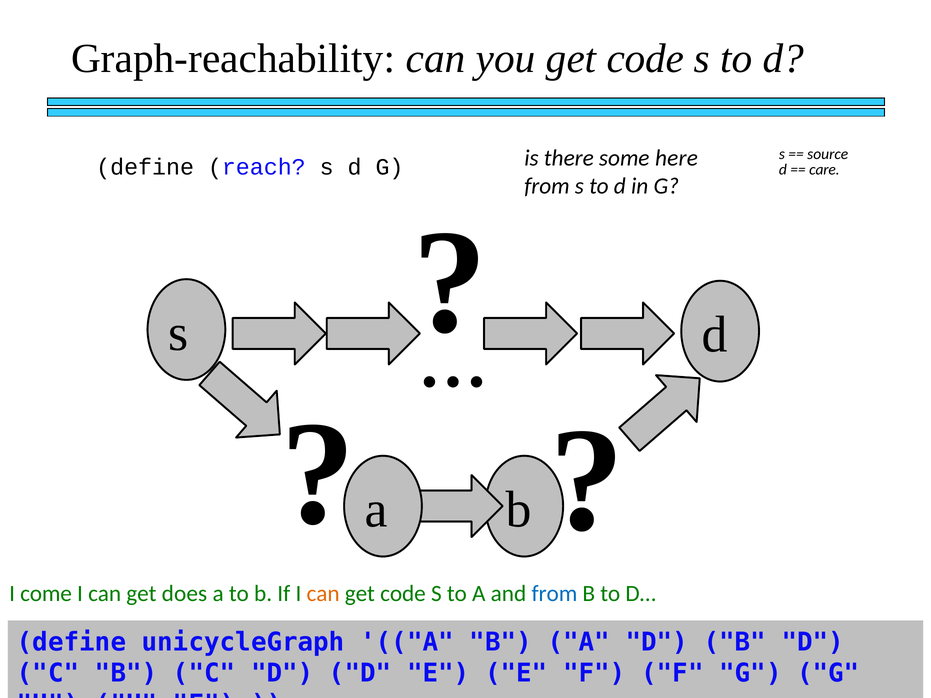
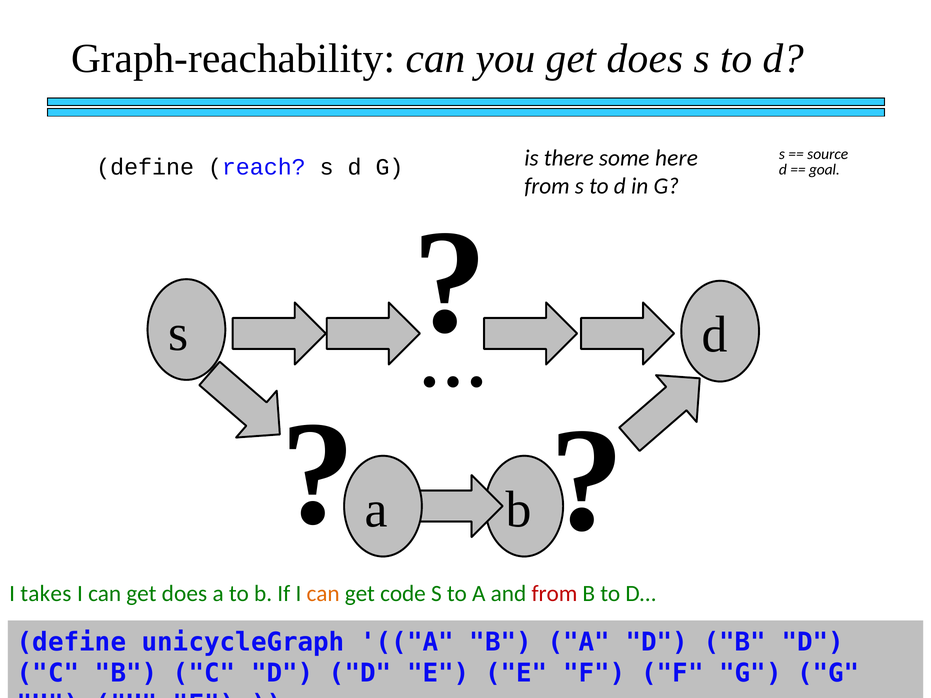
you get code: code -> does (645, 58)
care: care -> goal (824, 170)
come: come -> takes (46, 594)
from colour: blue -> red (554, 594)
